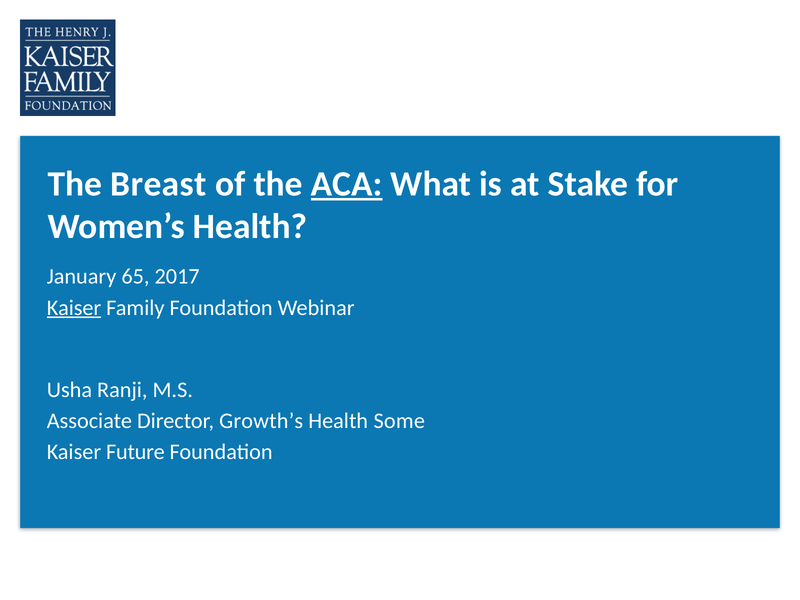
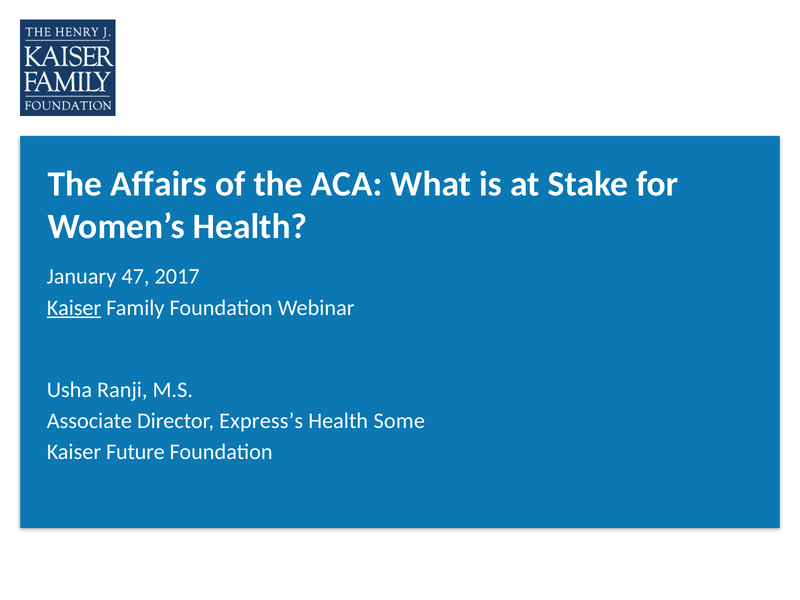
Breast: Breast -> Affairs (159, 184)
ACA underline: present -> none (347, 184)
65: 65 -> 47 (135, 277)
Growth’s: Growth’s -> Express’s (261, 421)
